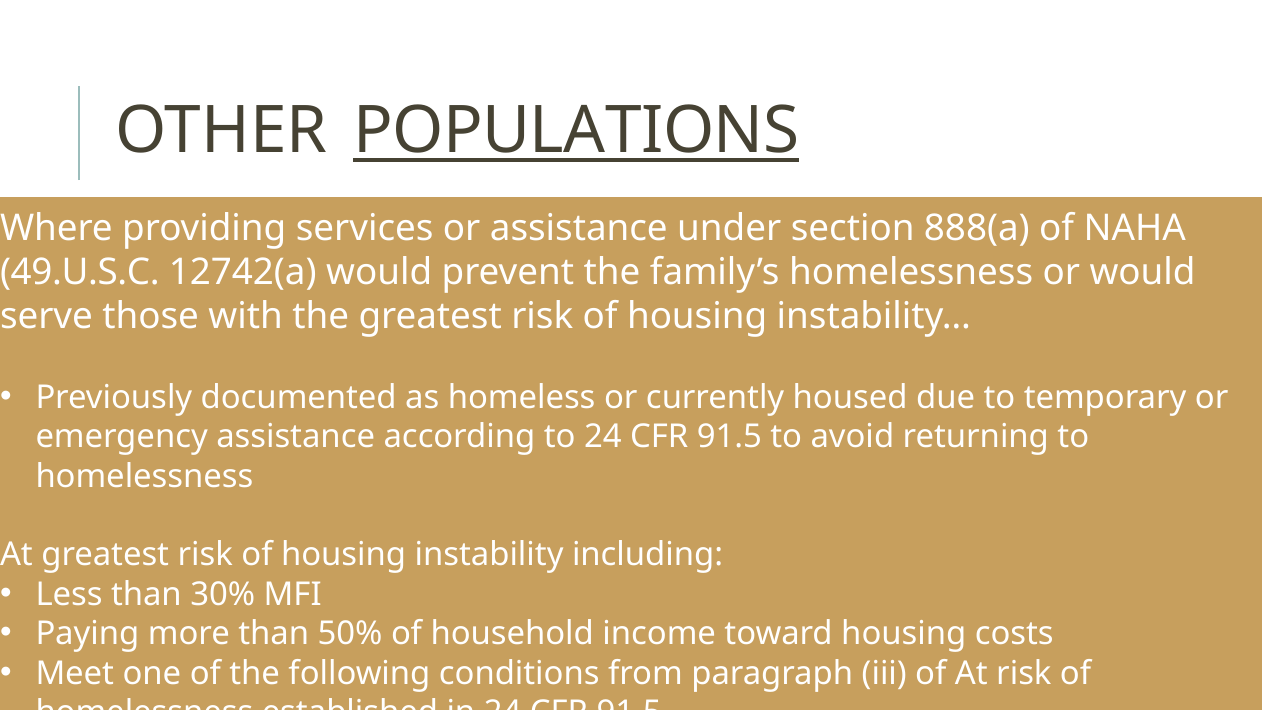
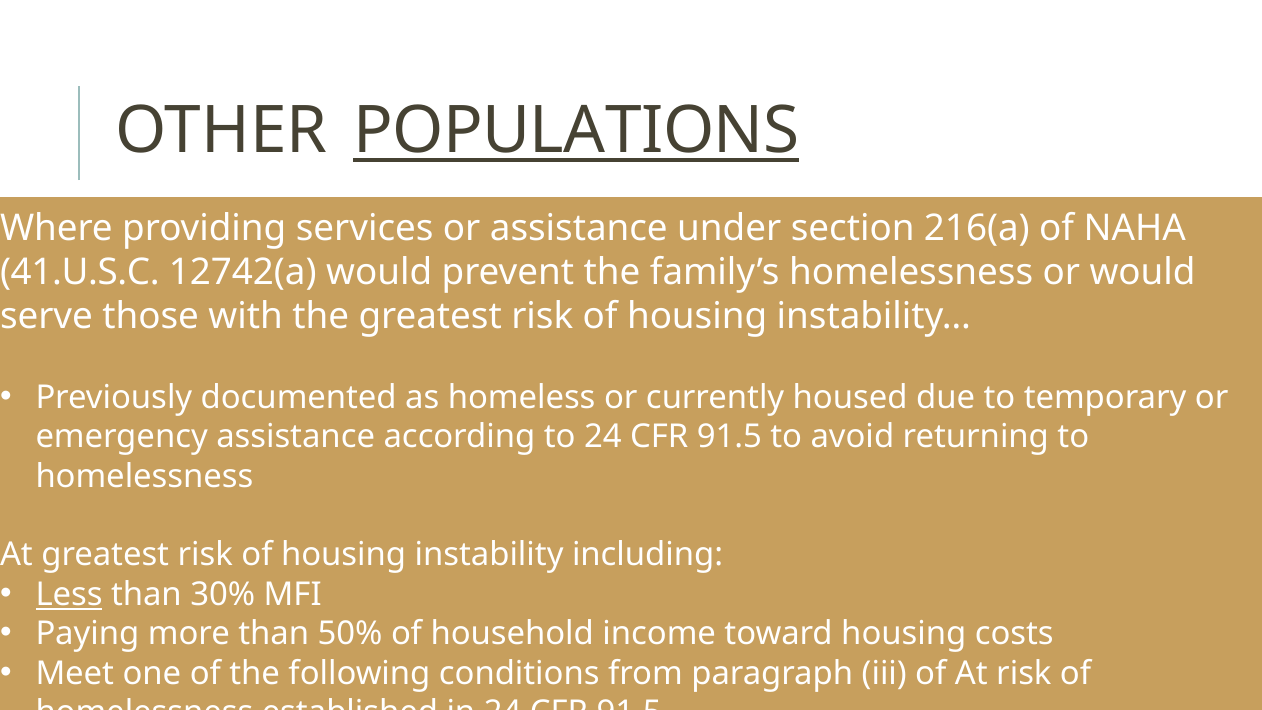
888(a: 888(a -> 216(a (977, 228)
49.U.S.C: 49.U.S.C -> 41.U.S.C (80, 272)
Less underline: none -> present (69, 594)
